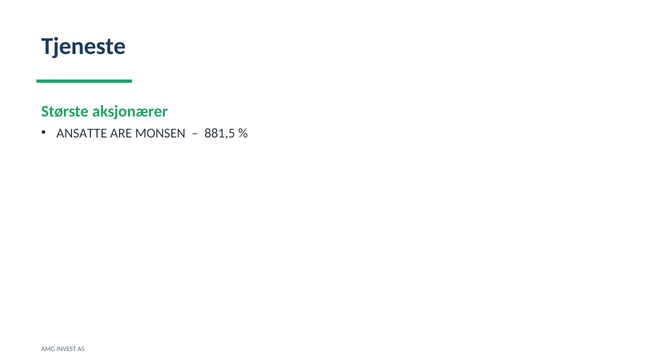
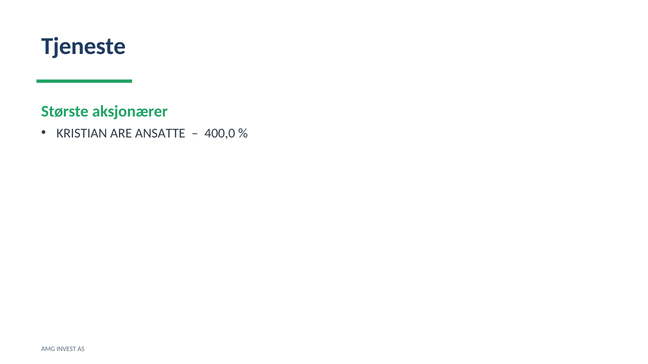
ANSATTE: ANSATTE -> KRISTIAN (82, 133)
MONSEN: MONSEN -> ANSATTE (160, 133)
881,5: 881,5 -> 400,0 (220, 133)
